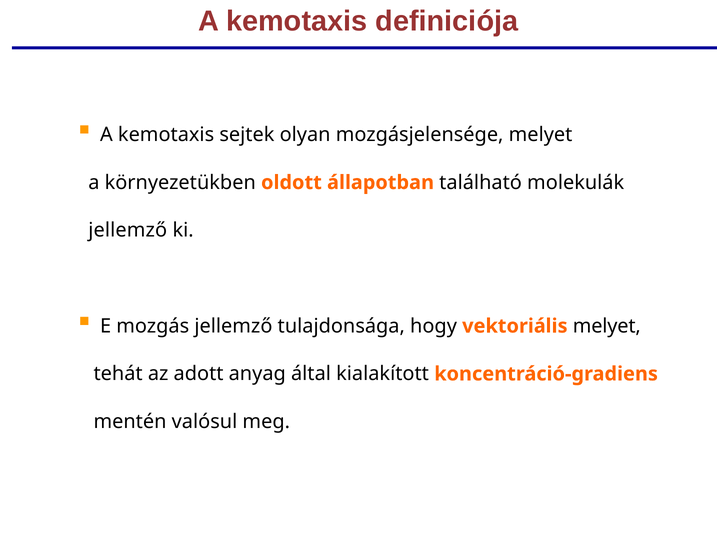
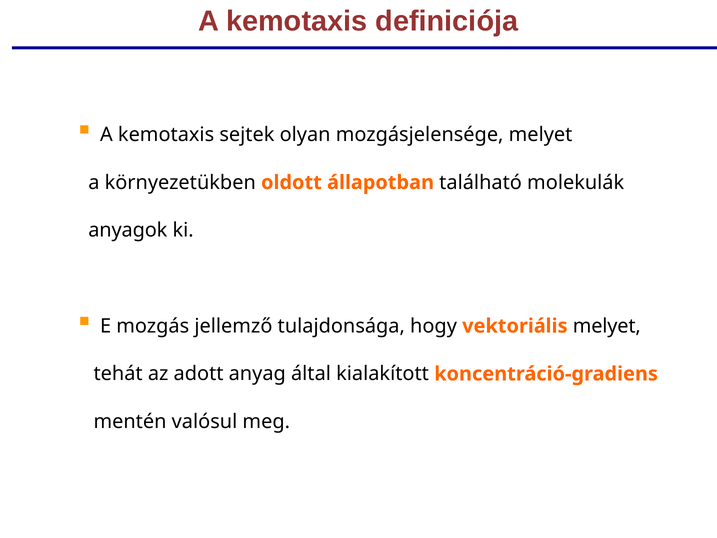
jellemző: jellemző -> anyagok (128, 230)
